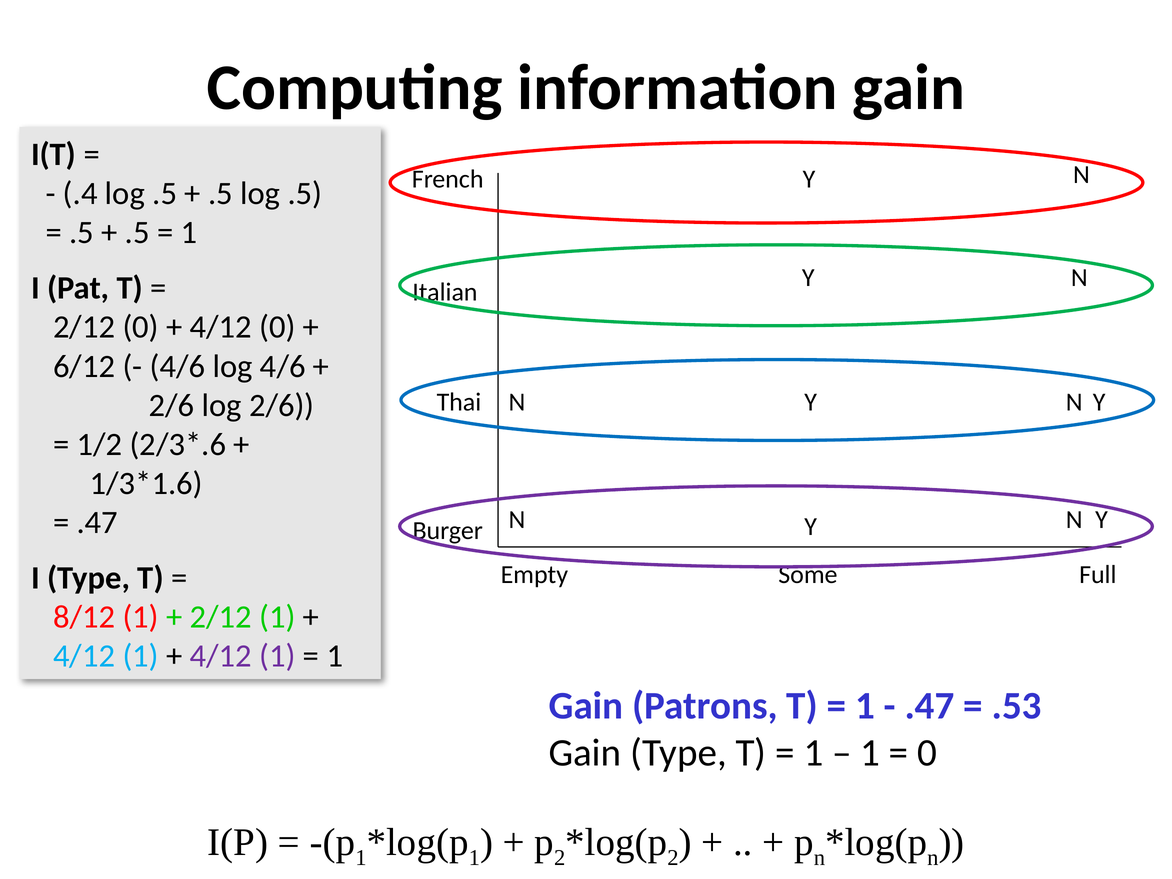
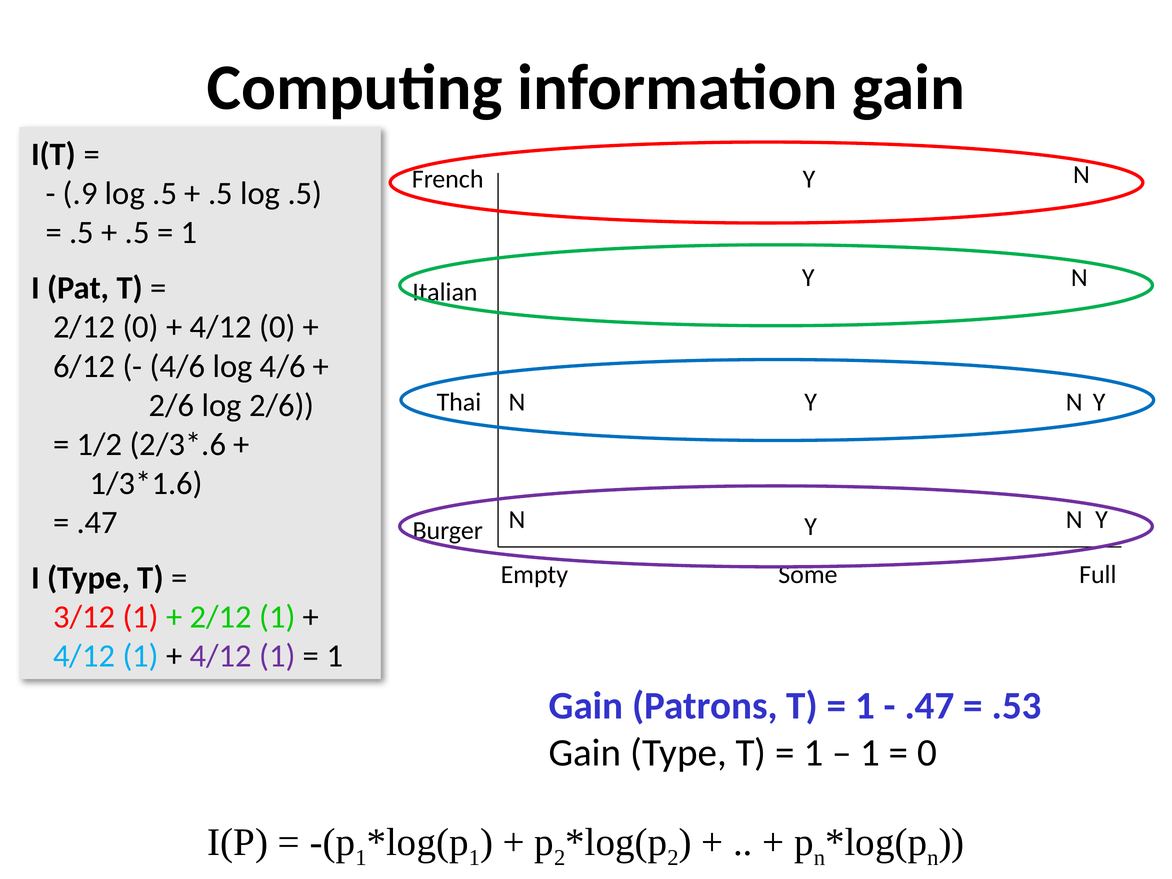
.4: .4 -> .9 (80, 194)
8/12: 8/12 -> 3/12 (84, 617)
